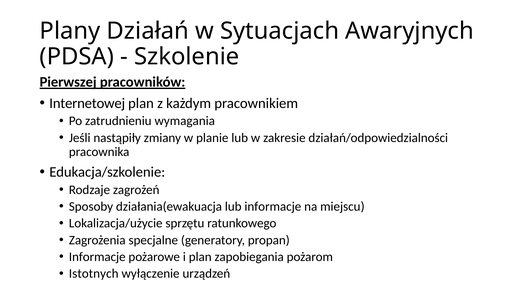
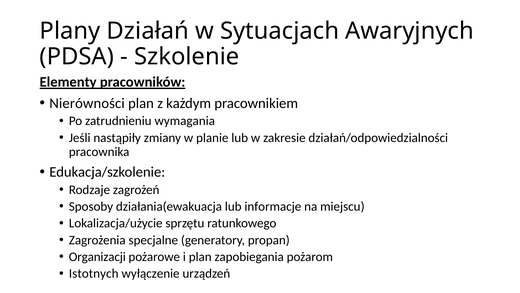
Pierwszej: Pierwszej -> Elementy (68, 82)
Internetowej: Internetowej -> Nierówności (87, 103)
Informacje: Informacje -> Organizacji (97, 256)
